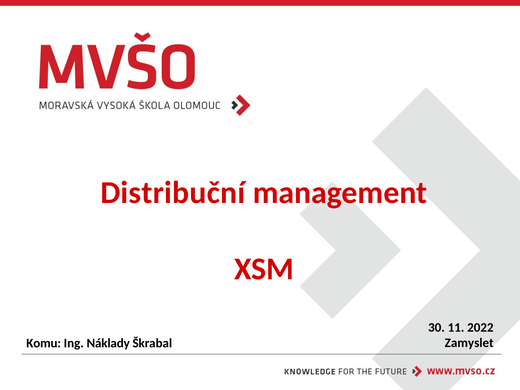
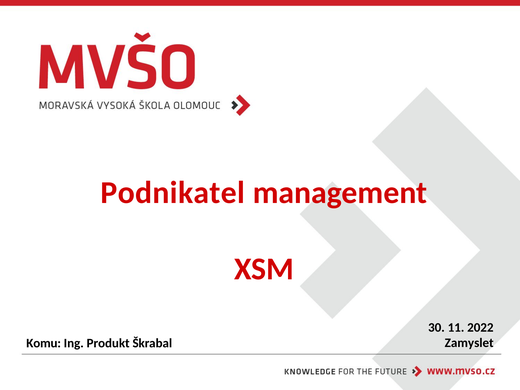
Distribuční: Distribuční -> Podnikatel (173, 193)
Náklady: Náklady -> Produkt (108, 343)
